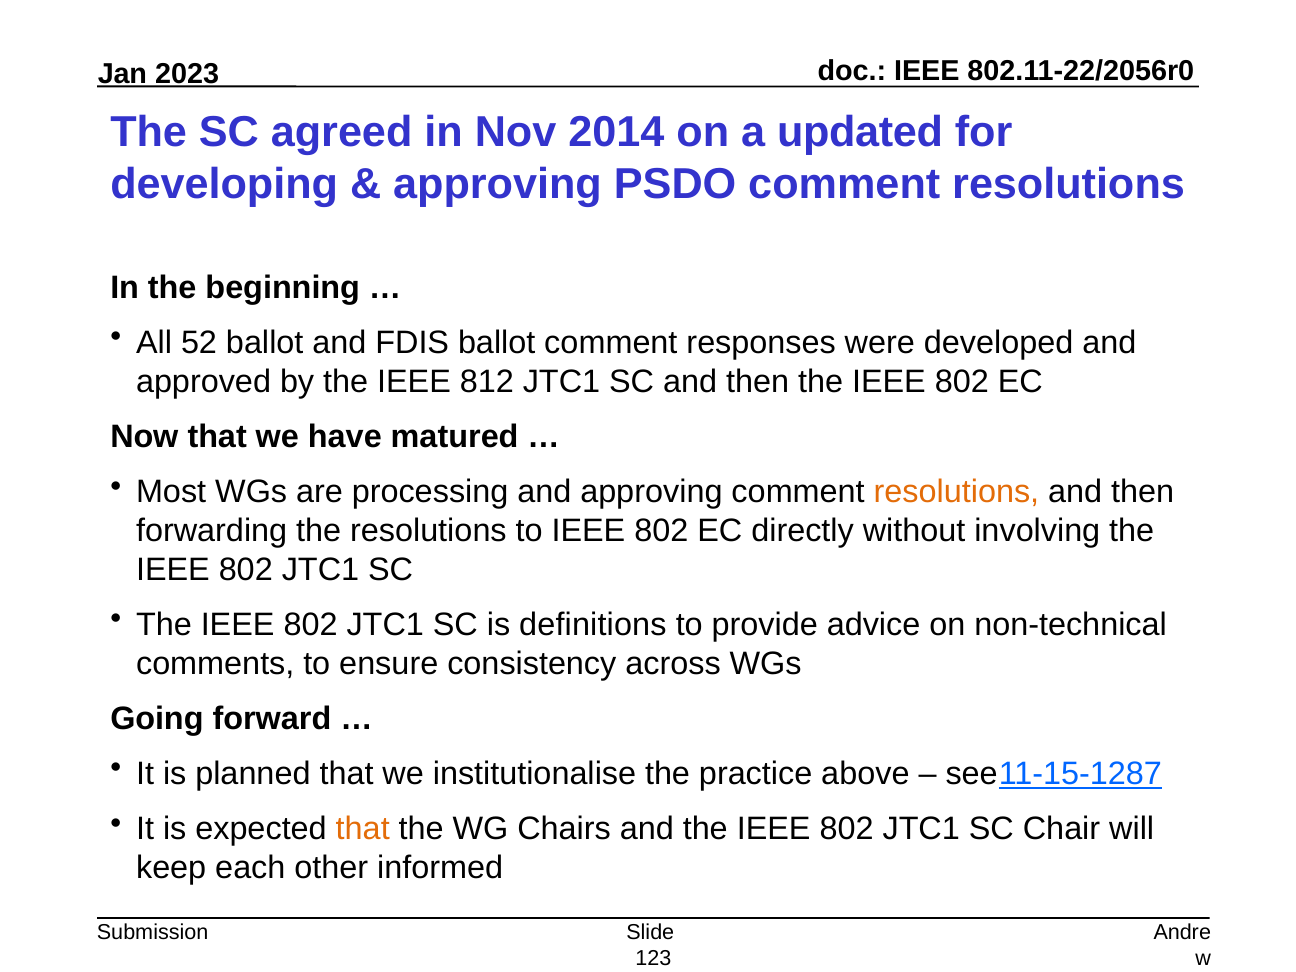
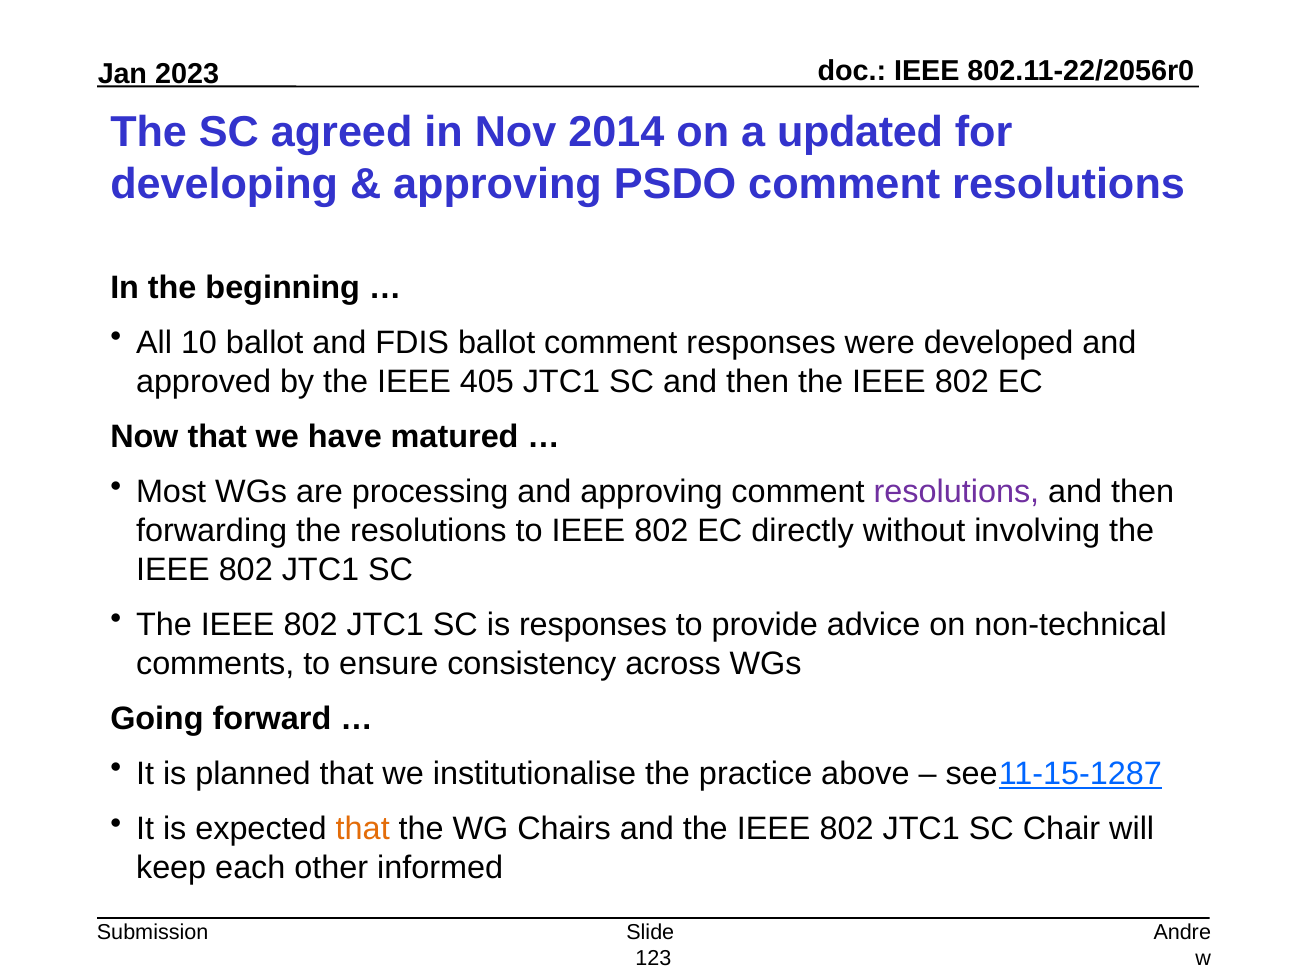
52: 52 -> 10 (199, 343)
812: 812 -> 405 (487, 381)
resolutions colour: orange -> purple (956, 492)
is definitions: definitions -> responses (593, 625)
